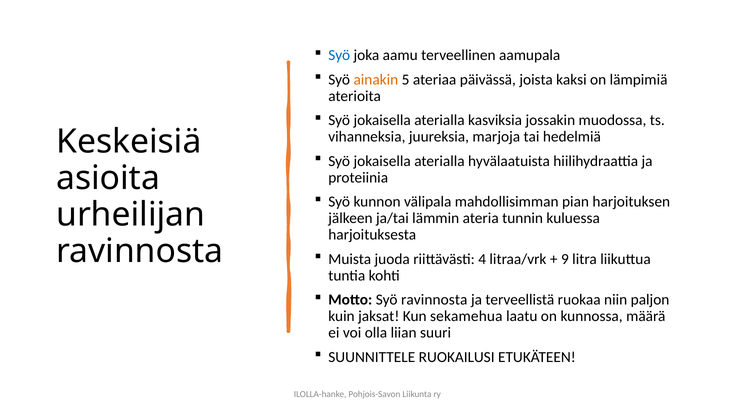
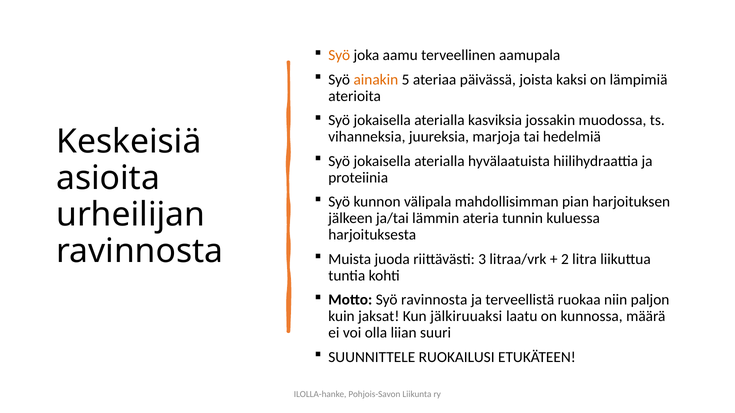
Syö colour: blue -> orange (339, 55)
4: 4 -> 3 (482, 259)
9: 9 -> 2 (565, 259)
sekamehua: sekamehua -> jälkiruuaksi (466, 317)
